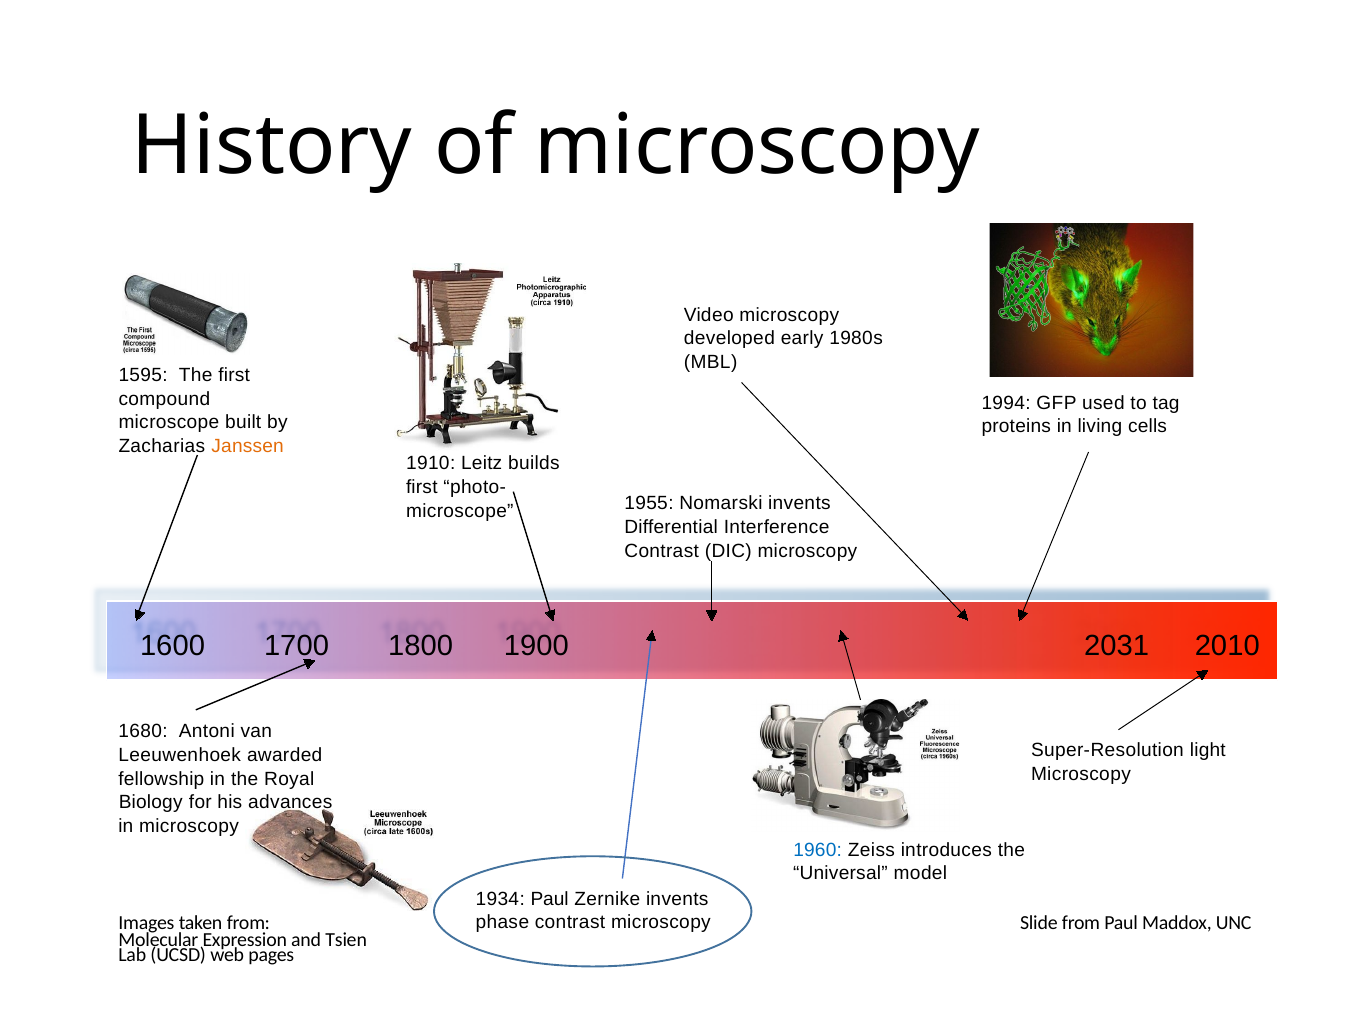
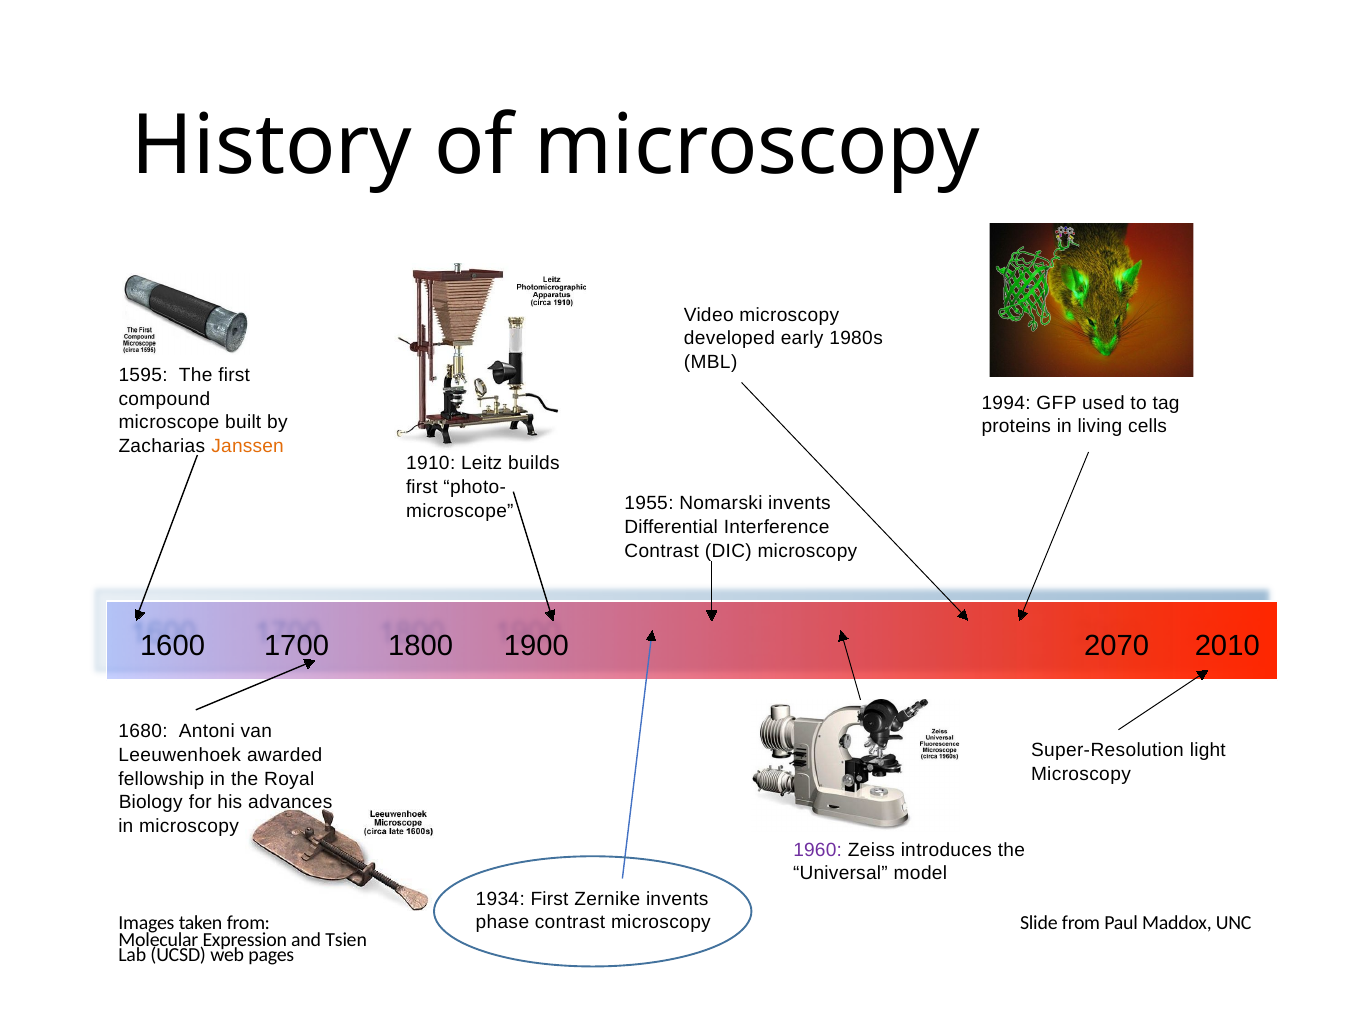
2031: 2031 -> 2070 (1117, 646)
1960 colour: blue -> purple (818, 850)
1934 Paul: Paul -> First (550, 899)
